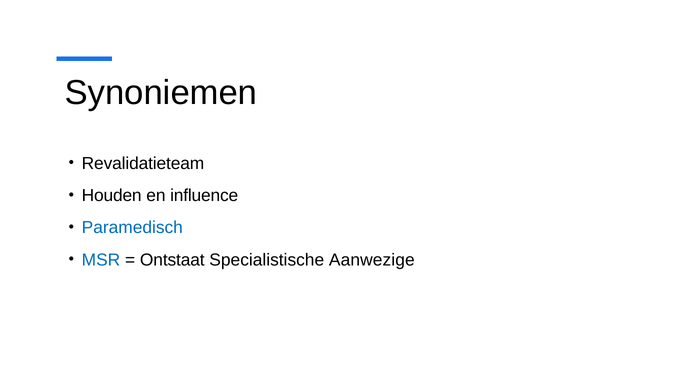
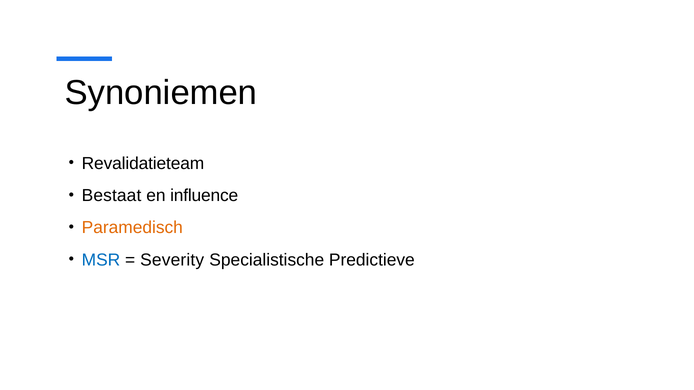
Houden: Houden -> Bestaat (112, 196)
Paramedisch colour: blue -> orange (132, 228)
Ontstaat: Ontstaat -> Severity (172, 260)
Aanwezige: Aanwezige -> Predictieve (372, 260)
